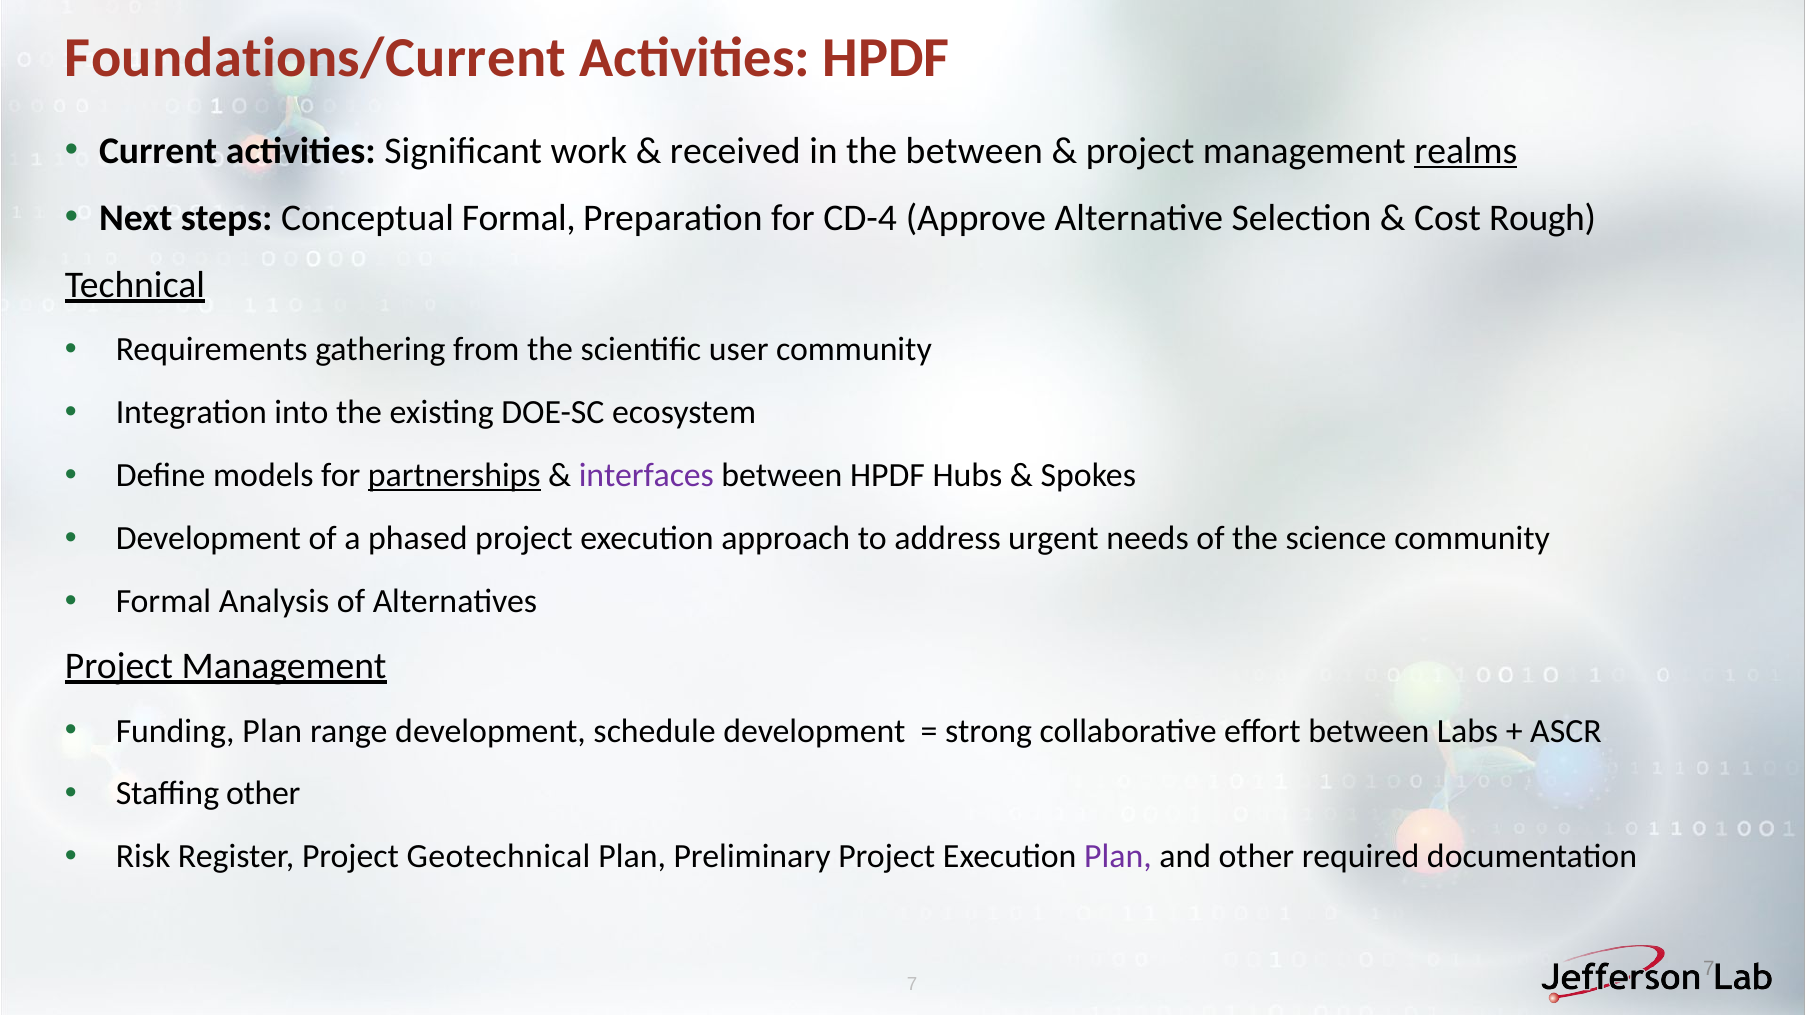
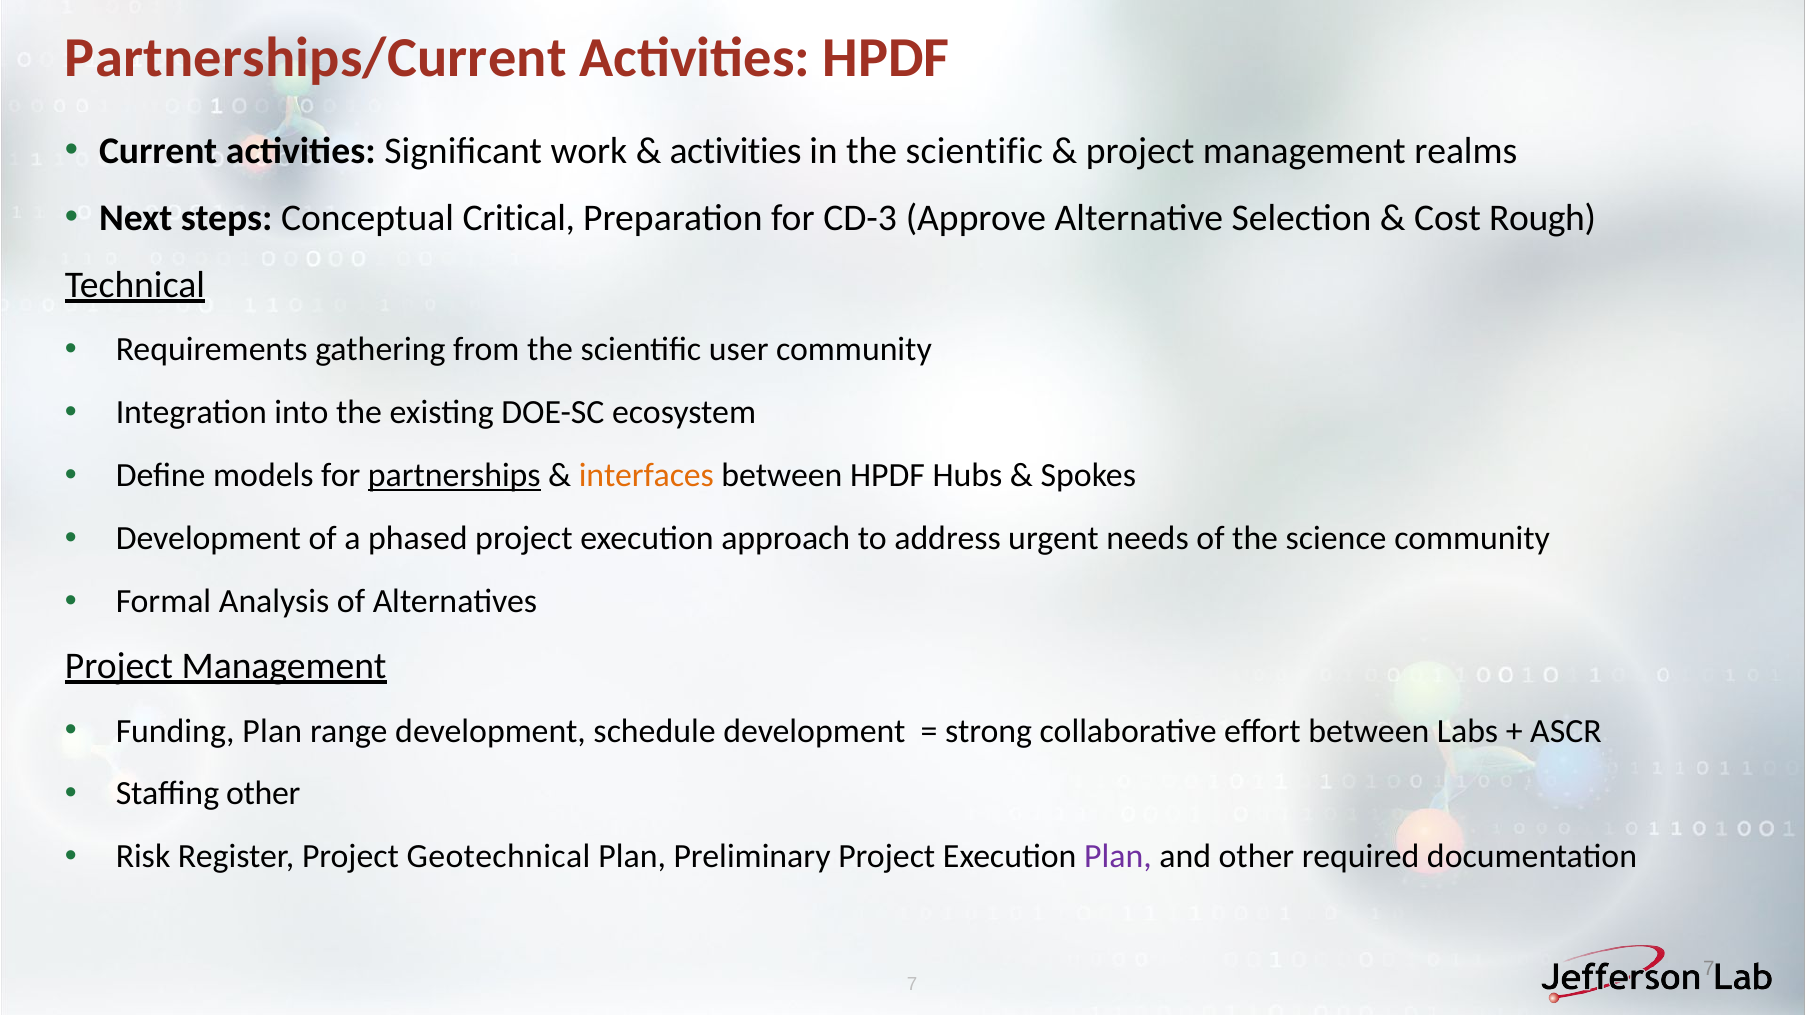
Foundations/Current: Foundations/Current -> Partnerships/Current (316, 58)
received: received -> activities (736, 151)
in the between: between -> scientific (974, 151)
realms underline: present -> none (1466, 151)
Conceptual Formal: Formal -> Critical (519, 218)
CD-4: CD-4 -> CD-3 (860, 218)
interfaces colour: purple -> orange (646, 476)
